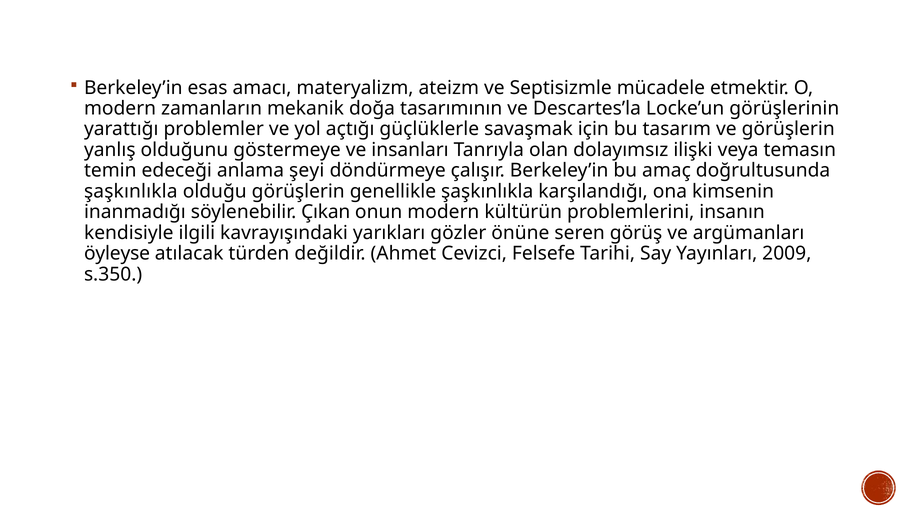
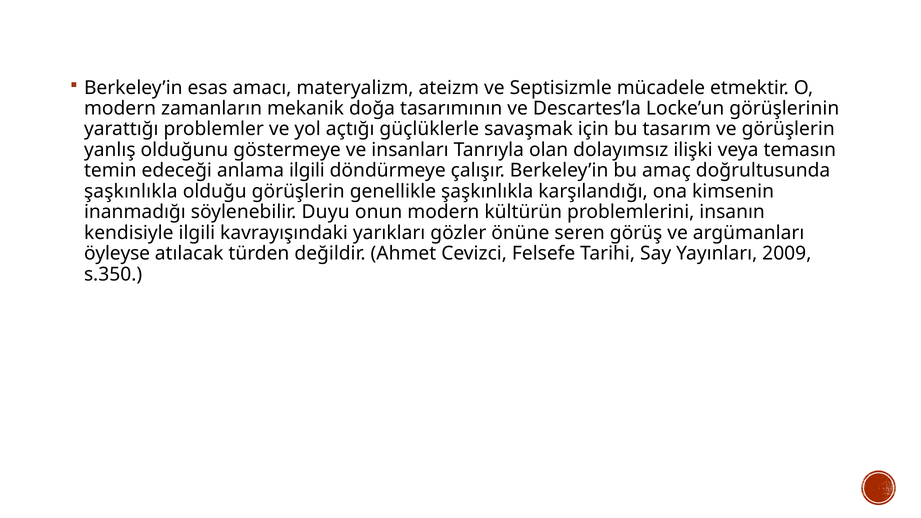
anlama şeyi: şeyi -> ilgili (307, 171)
Çıkan: Çıkan -> Duyu (326, 212)
